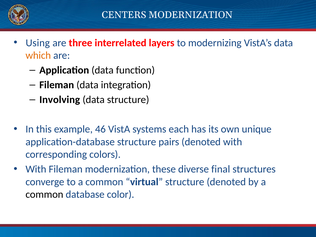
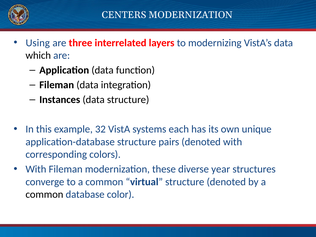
which colour: orange -> black (38, 55)
Involving: Involving -> Instances (60, 100)
46: 46 -> 32 (100, 129)
final: final -> year (221, 169)
